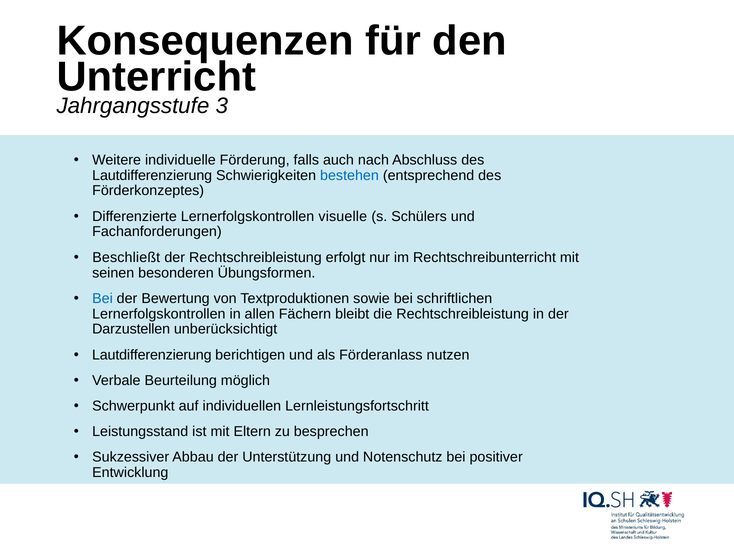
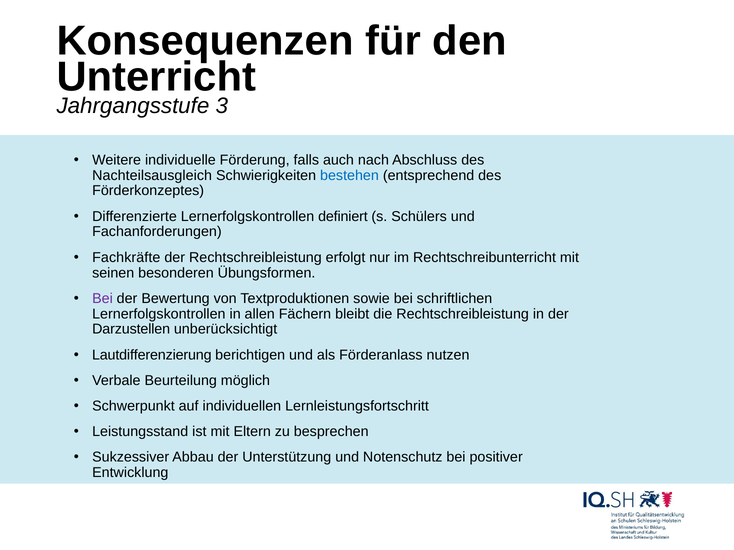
Lautdifferenzierung: Lautdifferenzierung -> Nachteilsausgleich (152, 175)
visuelle: visuelle -> definiert (343, 217)
Beschließt: Beschließt -> Fachkräfte (126, 258)
Bei colour: blue -> purple (102, 299)
